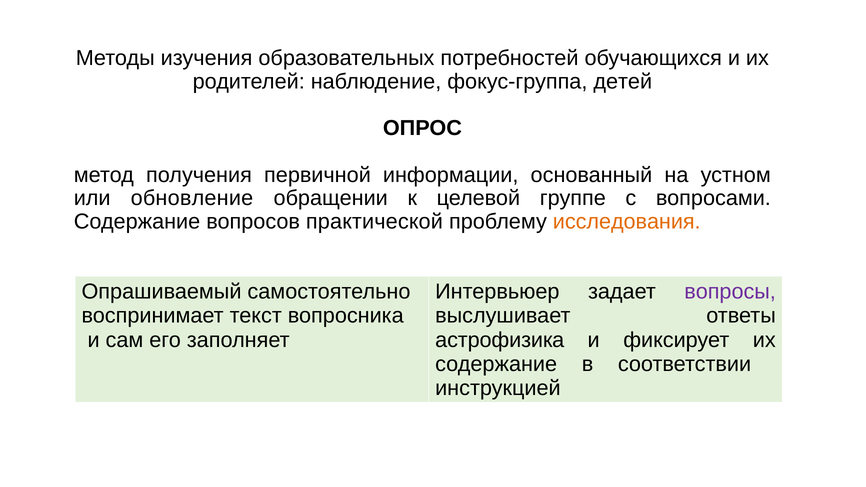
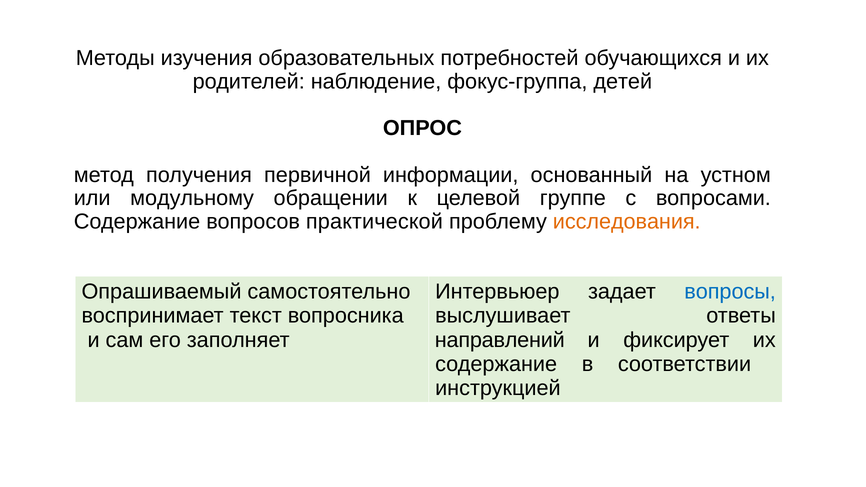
обновление: обновление -> модульному (192, 198)
вопросы colour: purple -> blue (730, 292)
астрофизика: астрофизика -> направлений (500, 340)
